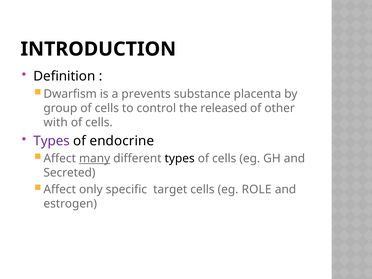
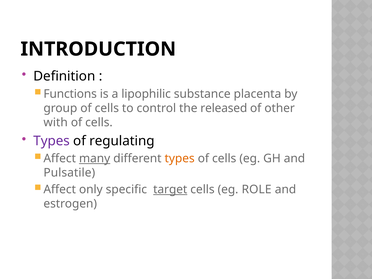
Dwarfism: Dwarfism -> Functions (70, 94)
prevents: prevents -> lipophilic (146, 94)
endocrine: endocrine -> regulating (122, 141)
types colour: black -> orange (180, 159)
Secreted: Secreted -> Pulsatile (69, 173)
target underline: none -> present (170, 190)
